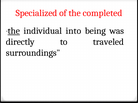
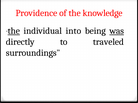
Specialized: Specialized -> Providence (36, 13)
completed: completed -> knowledge (103, 13)
was underline: none -> present (117, 31)
